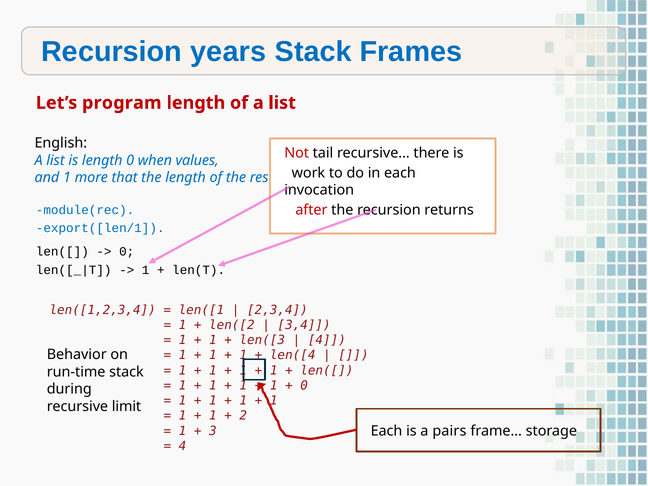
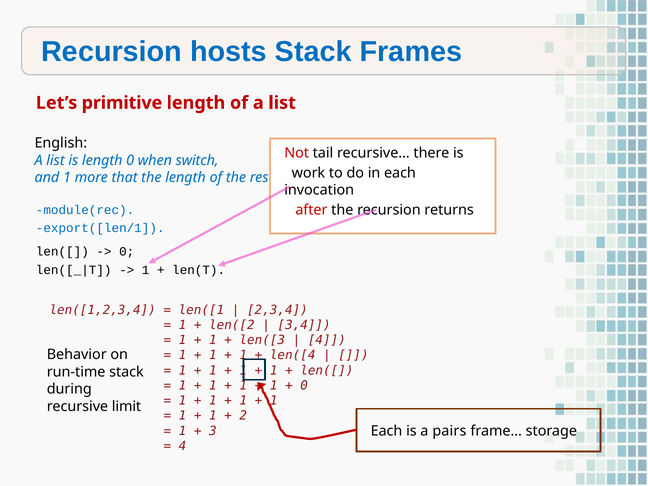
years: years -> hosts (228, 52)
program: program -> primitive (122, 103)
values: values -> switch (197, 160)
